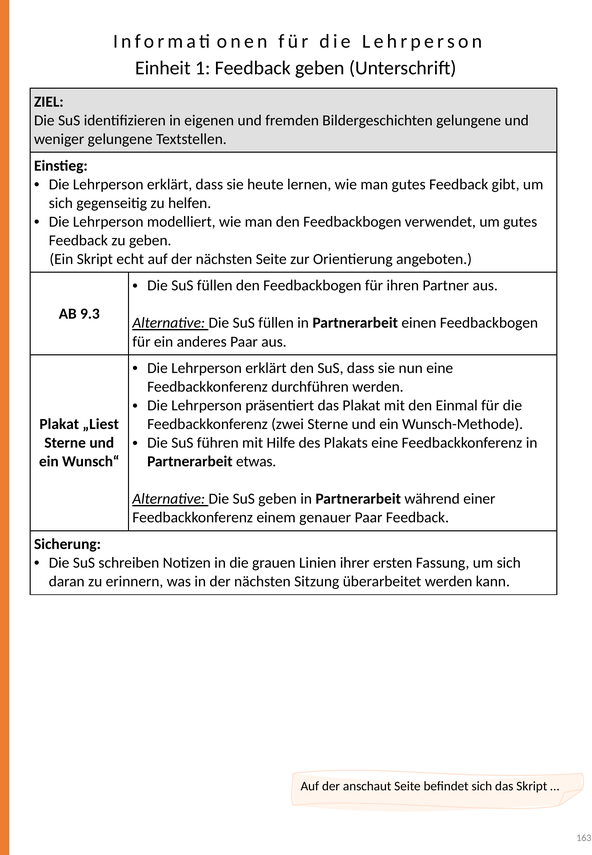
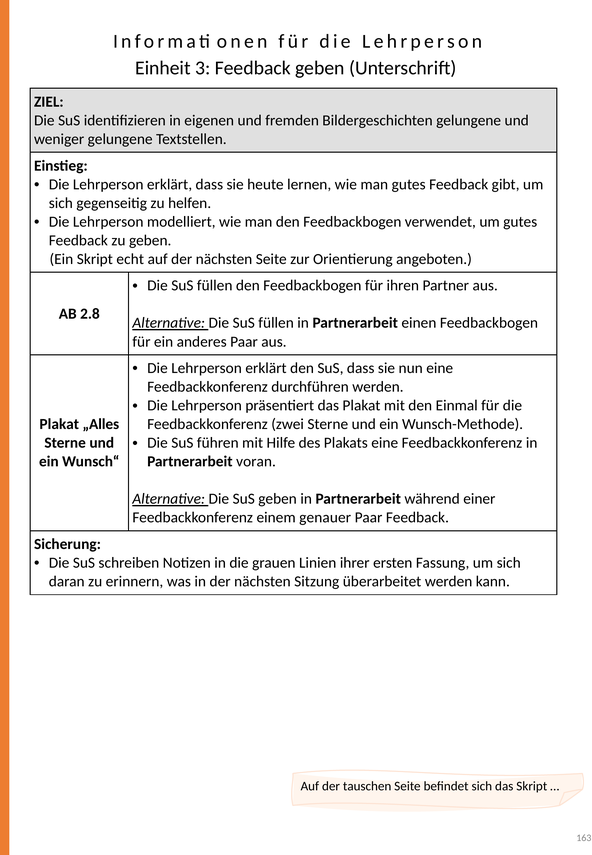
1: 1 -> 3 (203, 68)
9.3: 9.3 -> 2.8 (90, 314)
„Liest: „Liest -> „Alles (101, 424)
etwas: etwas -> voran (256, 462)
anschaut: anschaut -> tauschen (367, 786)
